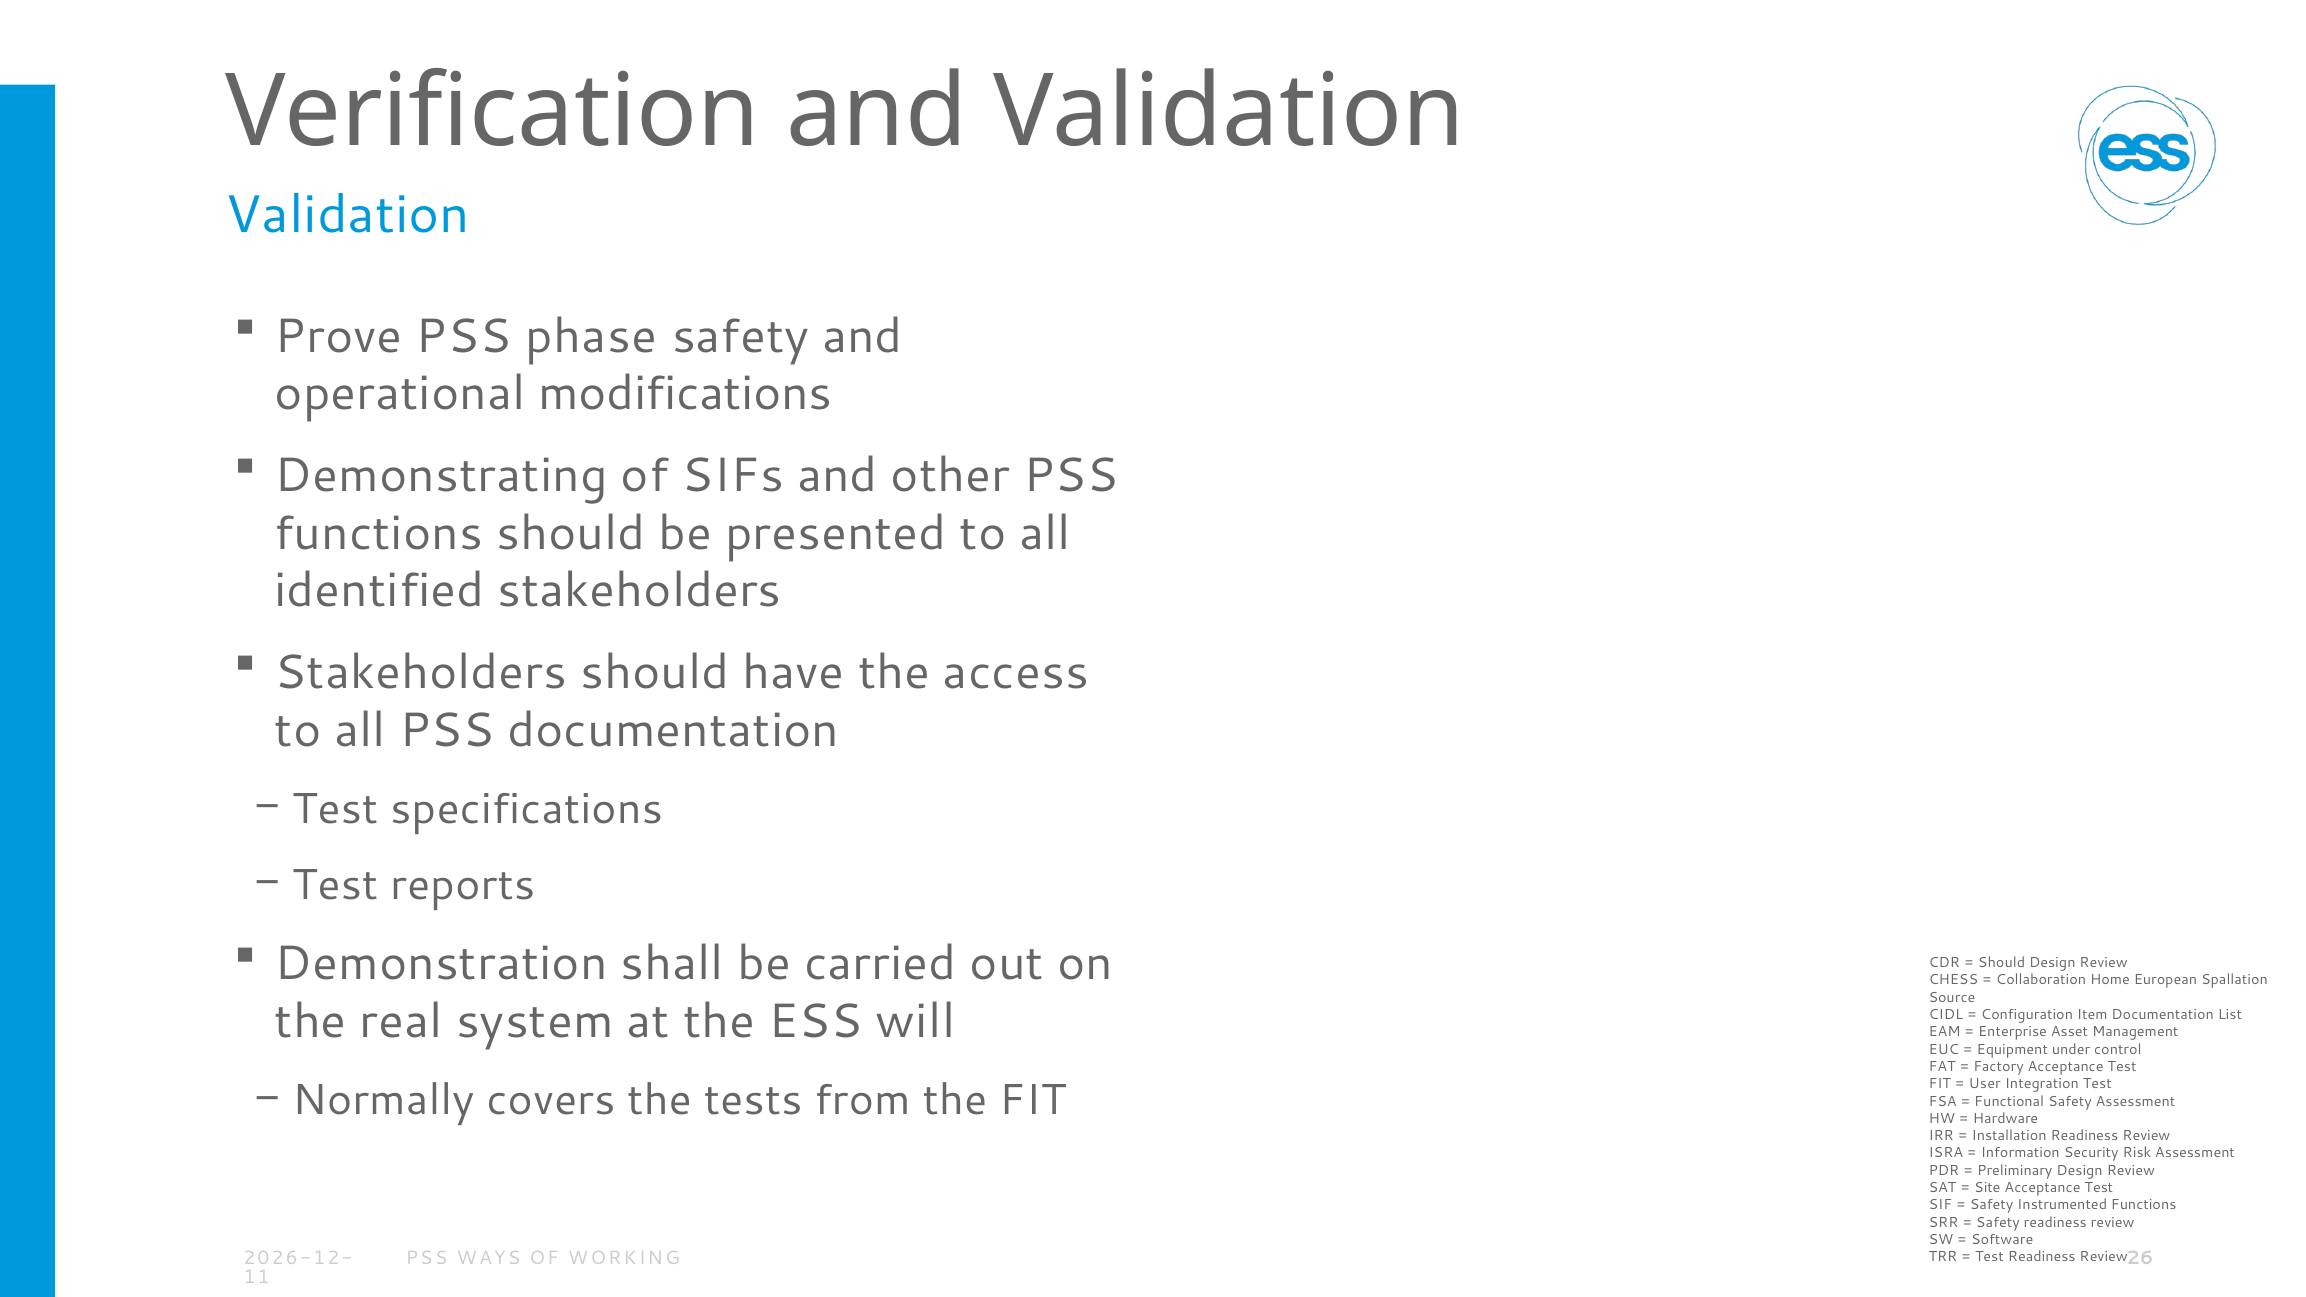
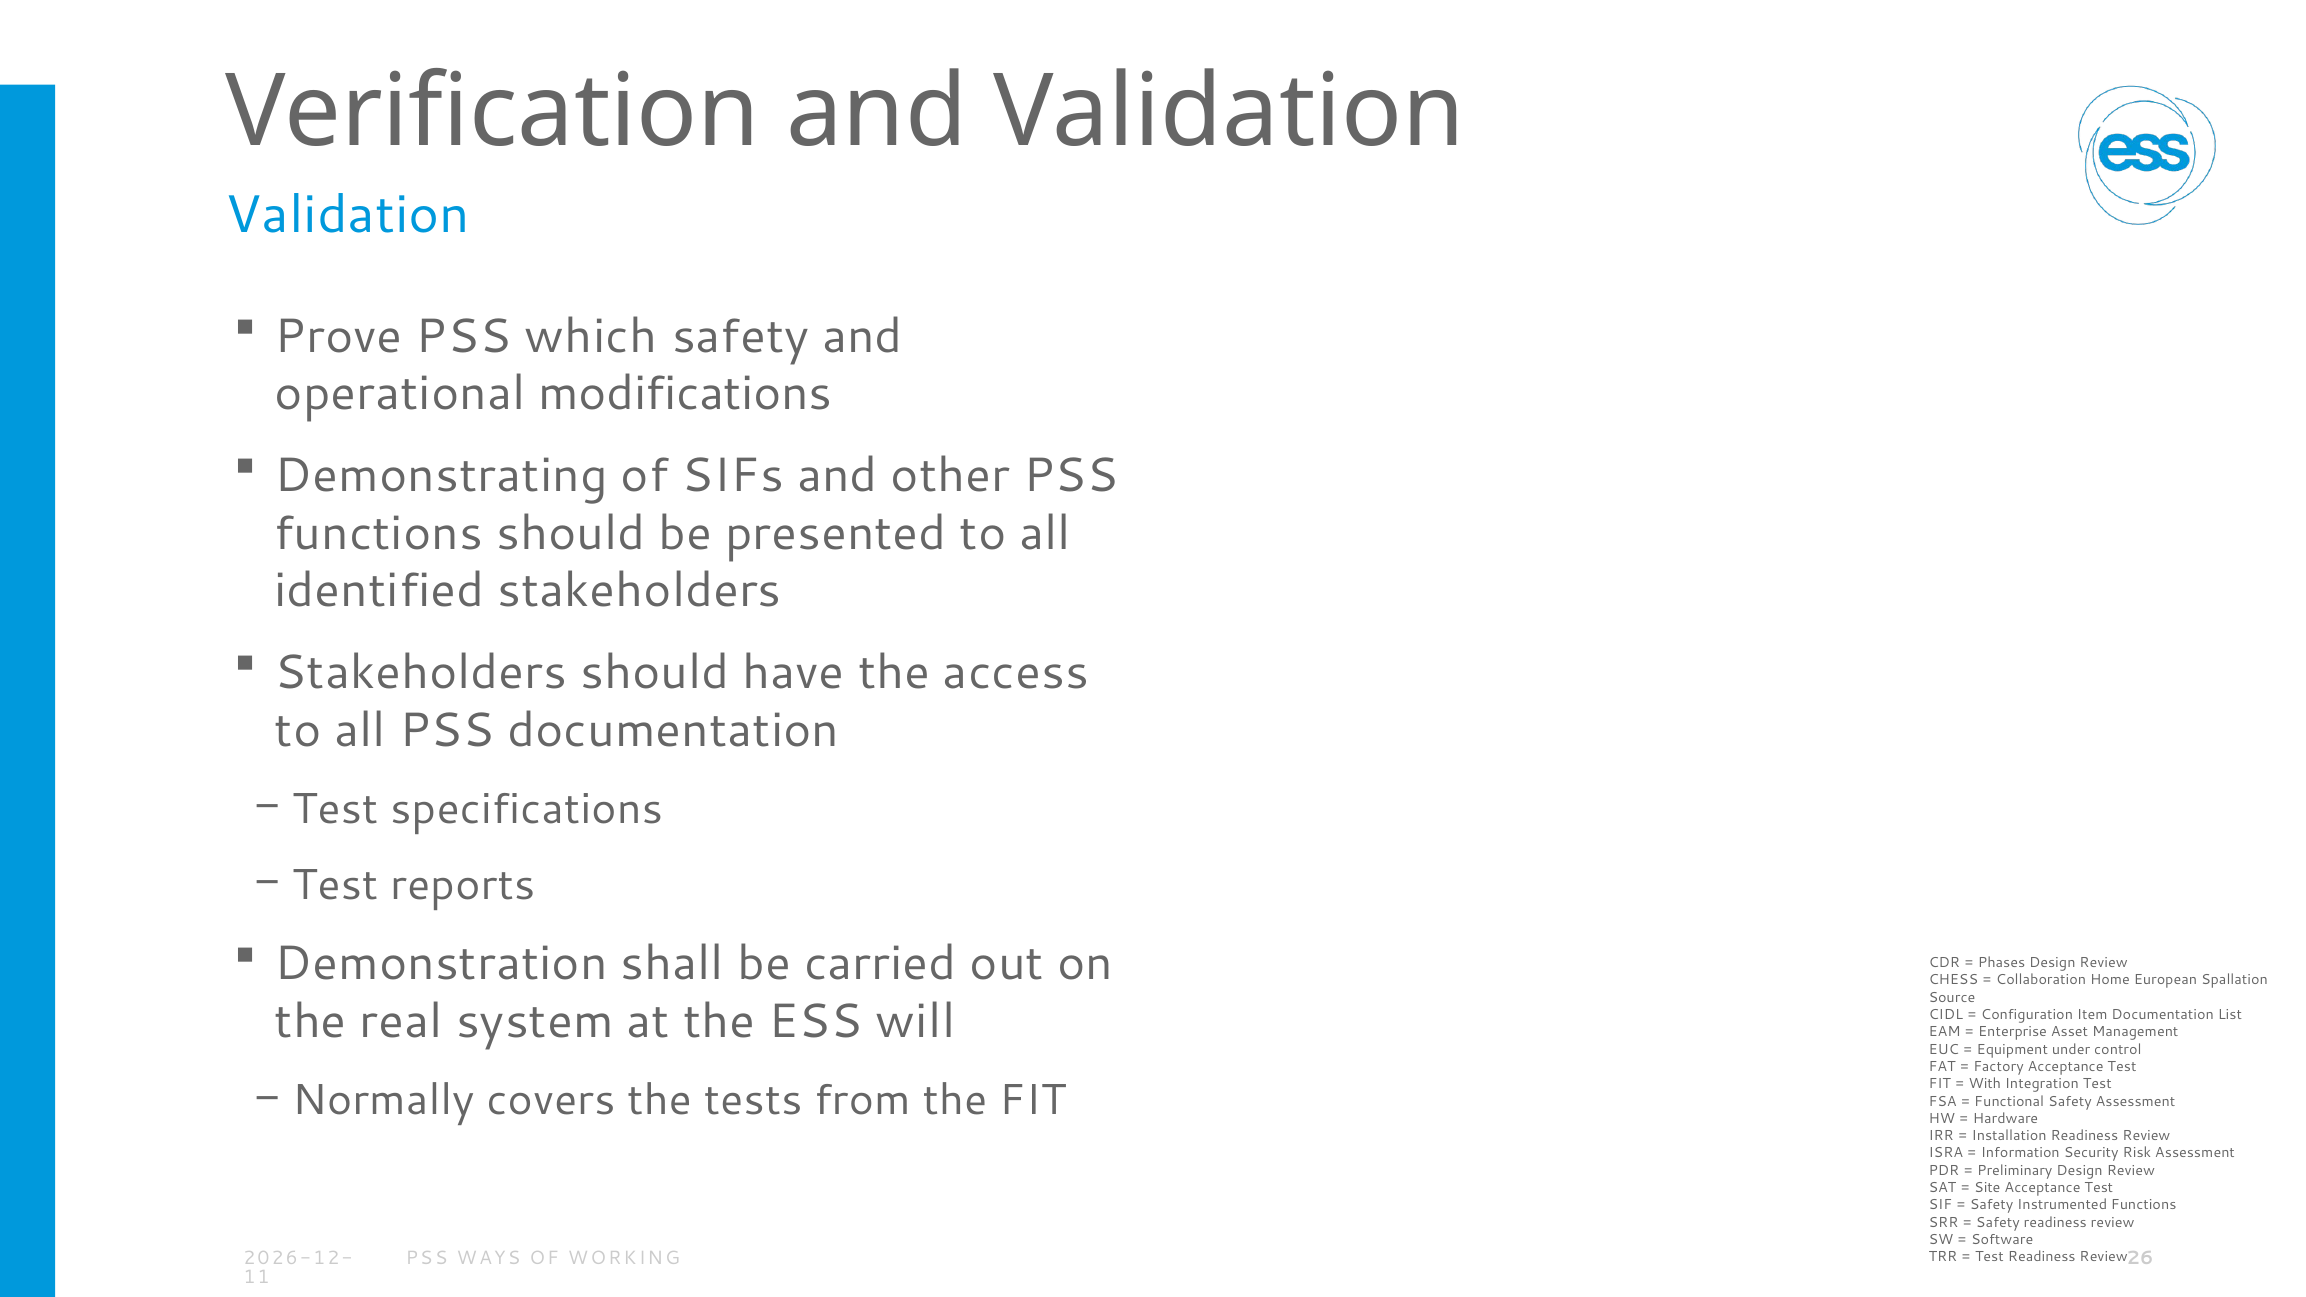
phase: phase -> which (591, 336)
Should: Should -> Phases (2002, 963)
User: User -> With (1985, 1084)
